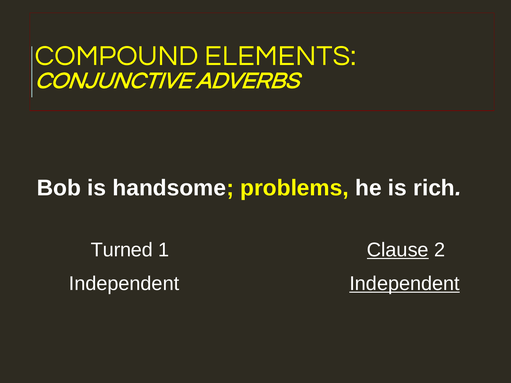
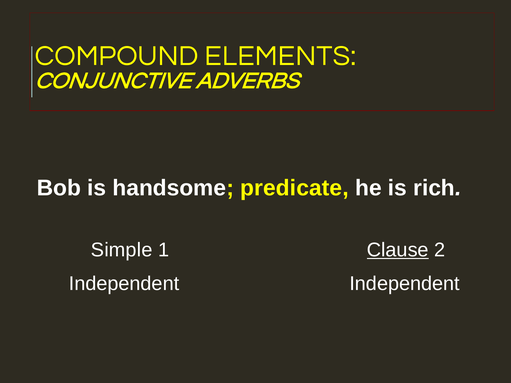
problems: problems -> predicate (294, 188)
Turned: Turned -> Simple (122, 250)
Independent underline: present -> none (405, 284)
